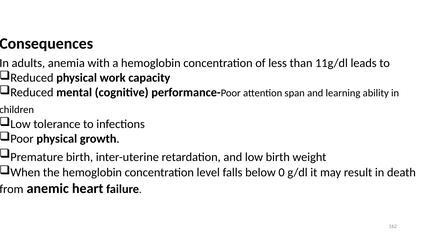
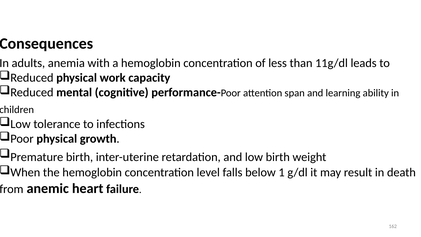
0: 0 -> 1 (282, 172)
